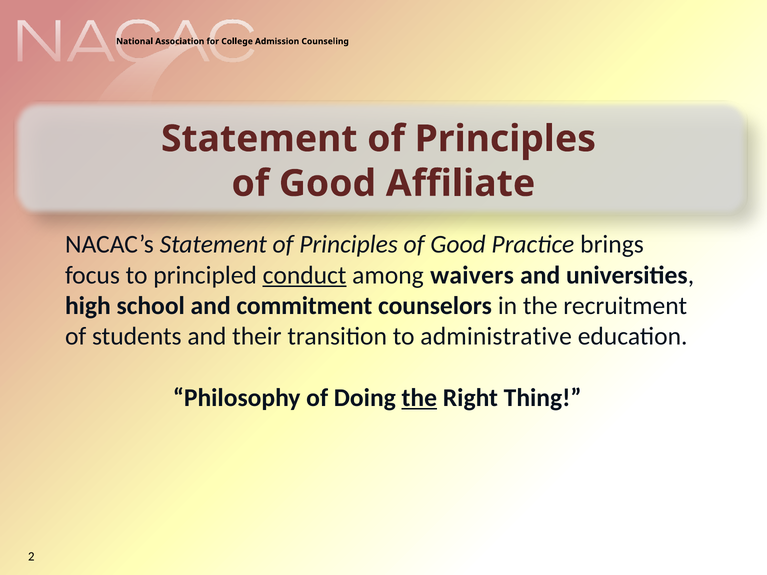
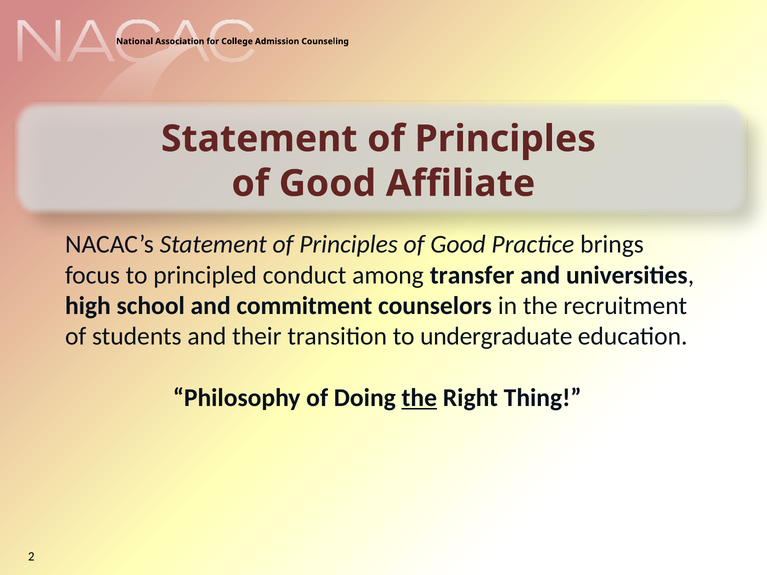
conduct underline: present -> none (305, 275)
waivers: waivers -> transfer (472, 275)
administrative: administrative -> undergraduate (496, 337)
